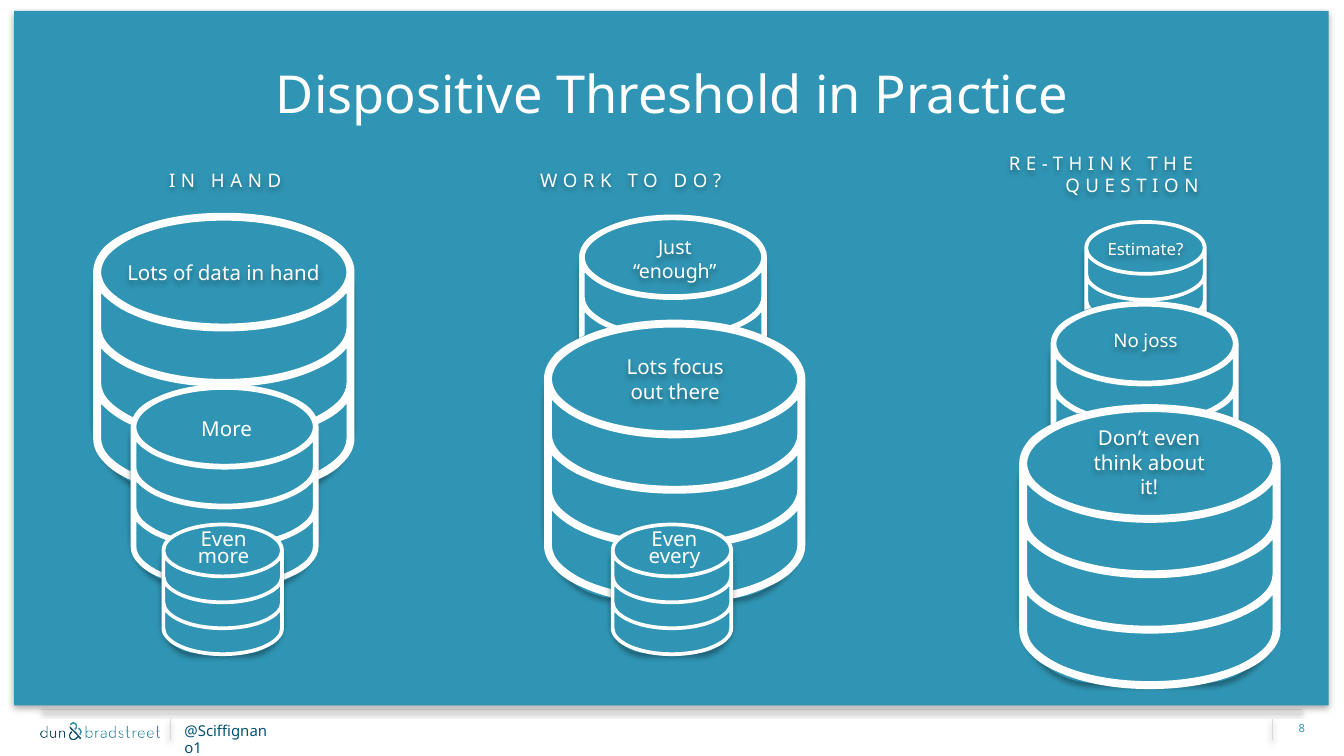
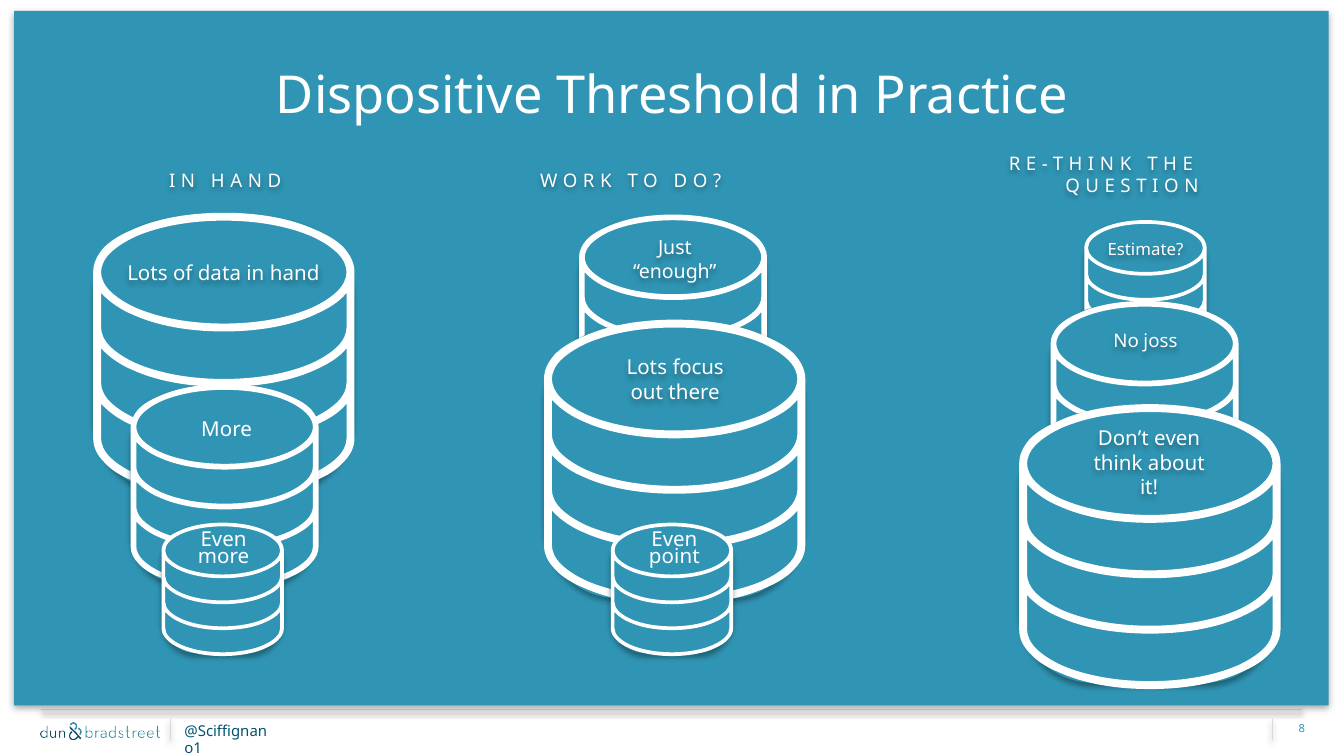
every: every -> point (674, 557)
